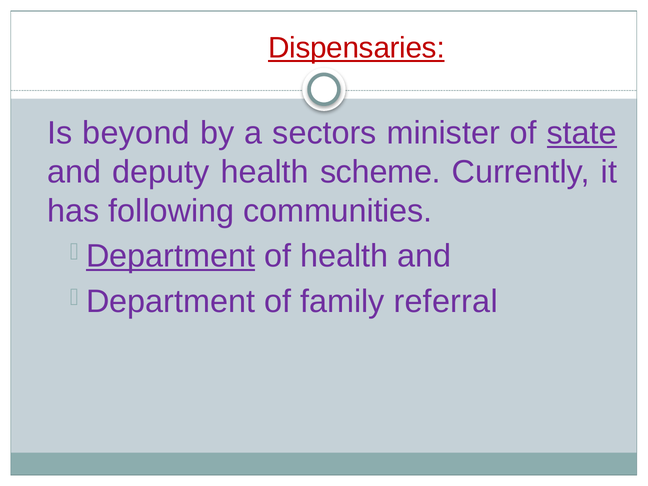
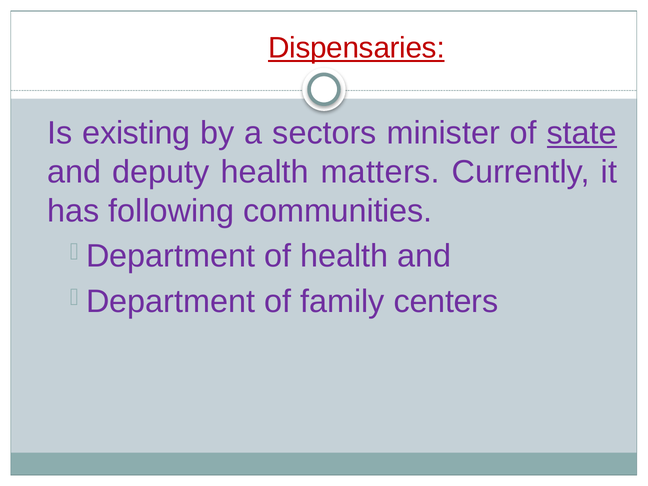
beyond: beyond -> existing (136, 133)
scheme: scheme -> matters (380, 172)
Department underline: present -> none (171, 256)
referral: referral -> centers (446, 302)
